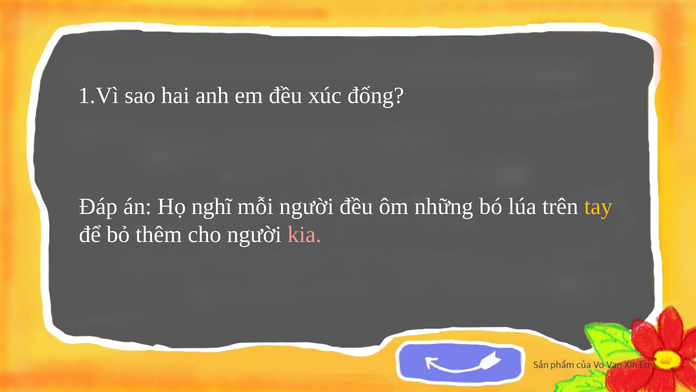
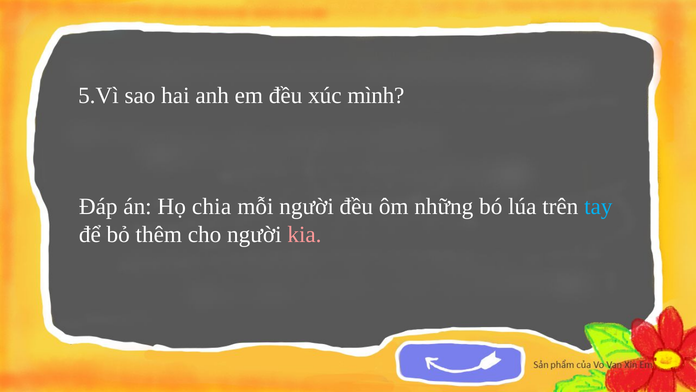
1.Vì: 1.Vì -> 5.Vì (98, 95)
đống: đống -> mình (376, 95)
nghĩ: nghĩ -> chia (212, 207)
tay colour: yellow -> light blue (598, 207)
